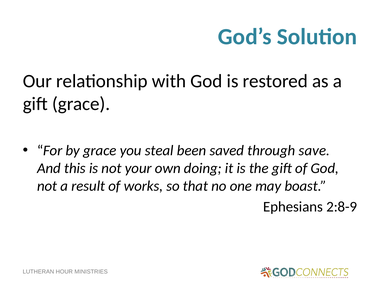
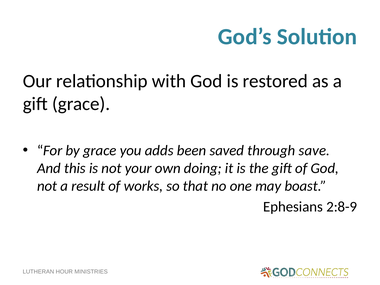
steal: steal -> adds (159, 151)
